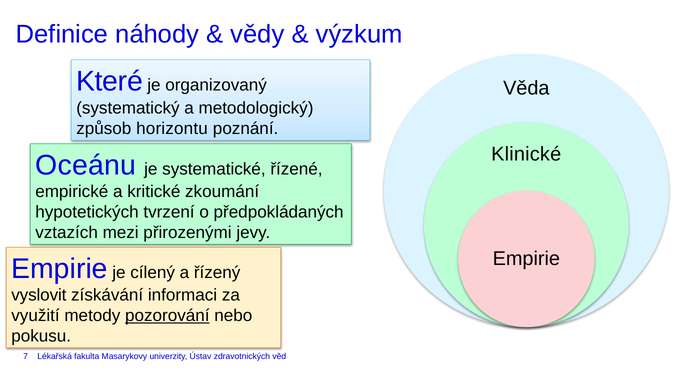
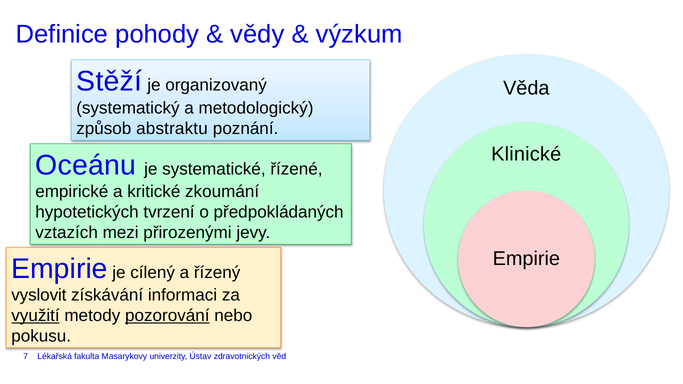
náhody: náhody -> pohody (157, 34)
Které: Které -> Stěží (109, 82)
horizontu: horizontu -> abstraktu (172, 129)
využití underline: none -> present (35, 316)
